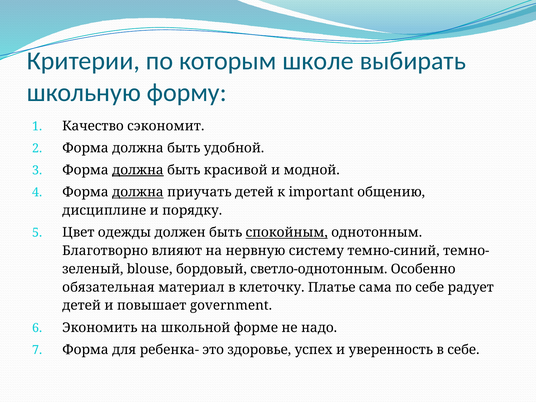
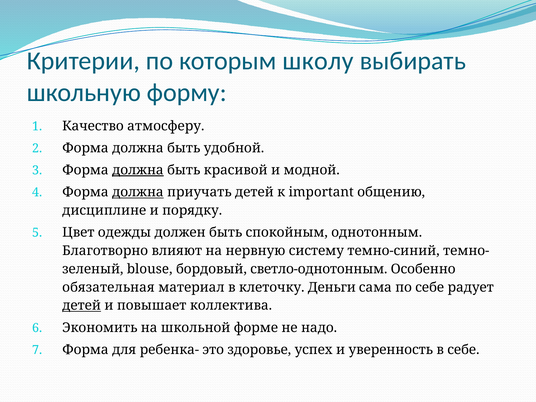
школе: школе -> школу (318, 61)
сэкономит: сэкономит -> атмосферу (166, 126)
спокойным underline: present -> none (287, 233)
Платье: Платье -> Деньги (332, 287)
детей underline: none -> present (82, 305)
government: government -> коллектива (231, 305)
